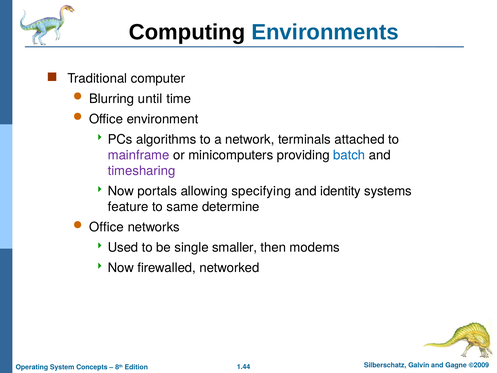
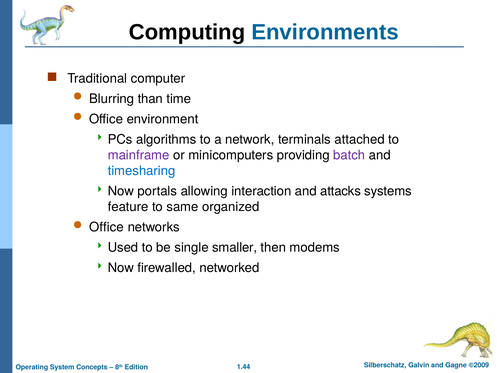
until: until -> than (150, 99)
batch colour: blue -> purple (349, 155)
timesharing colour: purple -> blue (142, 171)
specifying: specifying -> interaction (261, 191)
identity: identity -> attacks (341, 191)
determine: determine -> organized (231, 207)
